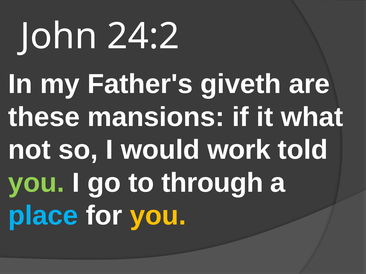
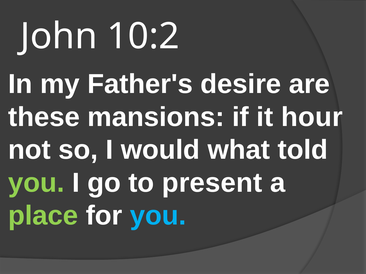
24:2: 24:2 -> 10:2 (143, 36)
giveth: giveth -> desire (241, 84)
what: what -> hour (312, 117)
work: work -> what (239, 150)
through: through -> present (212, 183)
place colour: light blue -> light green (43, 216)
you colour: yellow -> light blue (158, 216)
